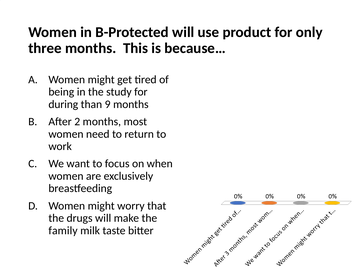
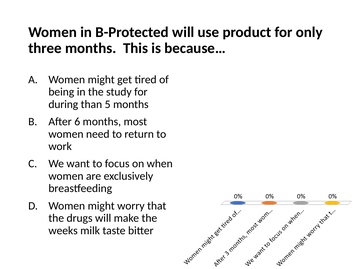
9: 9 -> 5 (108, 104)
2: 2 -> 6 (77, 122)
family: family -> weeks (63, 231)
